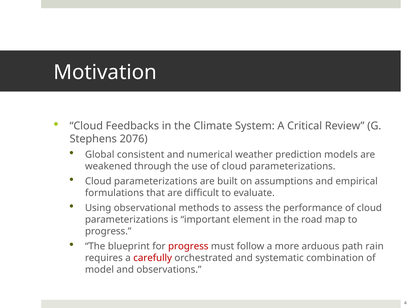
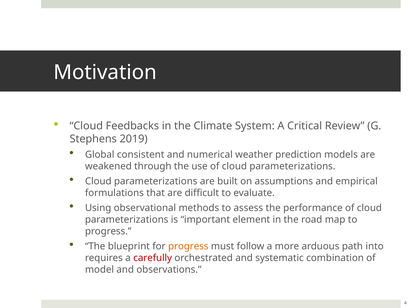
2076: 2076 -> 2019 (134, 139)
progress colour: red -> orange (188, 247)
rain: rain -> into (375, 247)
